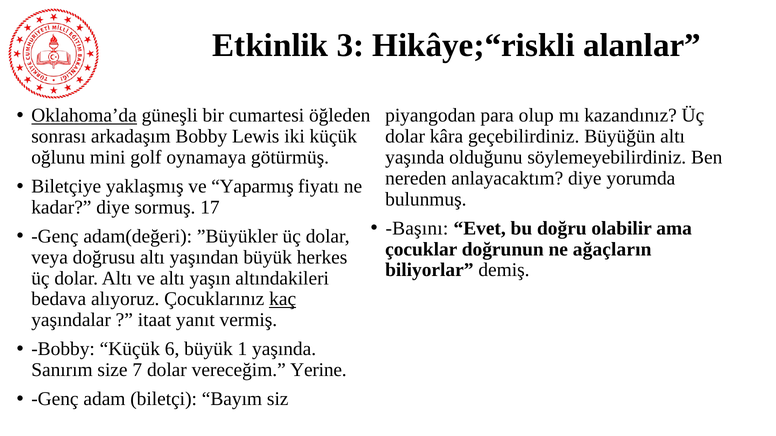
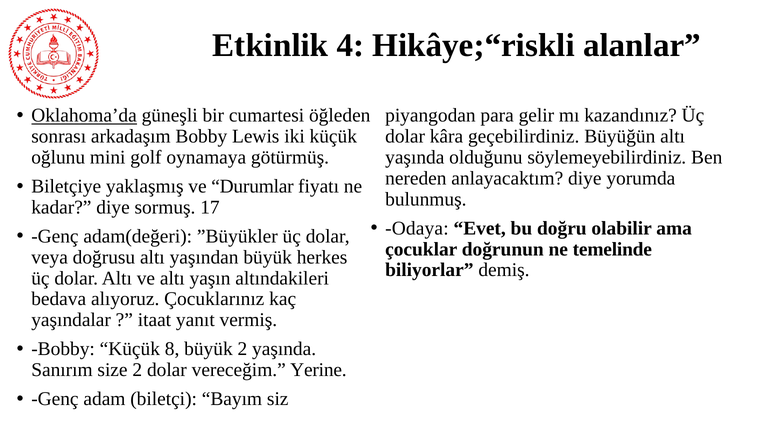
3: 3 -> 4 (350, 45)
olup: olup -> gelir (536, 116)
Yaparmış: Yaparmış -> Durumlar (252, 187)
Başını: Başını -> Odaya (417, 229)
ağaçların: ağaçların -> temelinde (612, 249)
kaç underline: present -> none (283, 299)
6: 6 -> 8 (172, 349)
büyük 1: 1 -> 2 (242, 349)
size 7: 7 -> 2 (137, 370)
